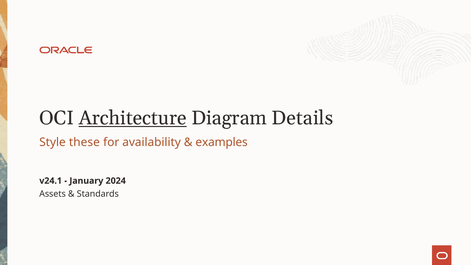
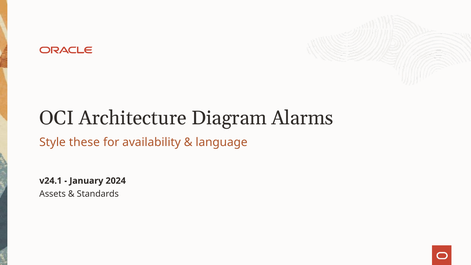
Architecture underline: present -> none (133, 118)
Details: Details -> Alarms (302, 118)
examples: examples -> language (222, 142)
